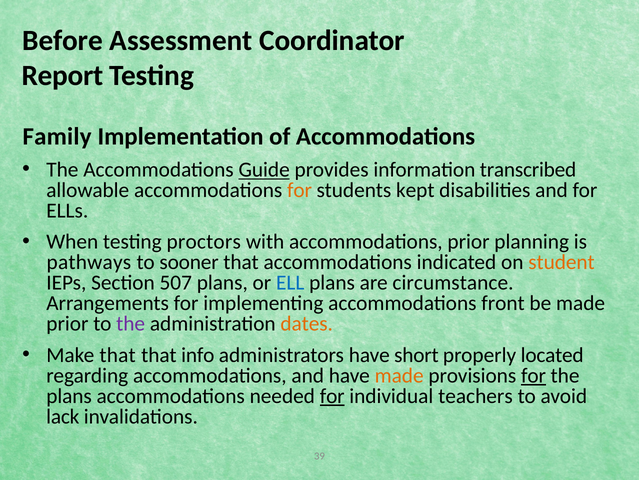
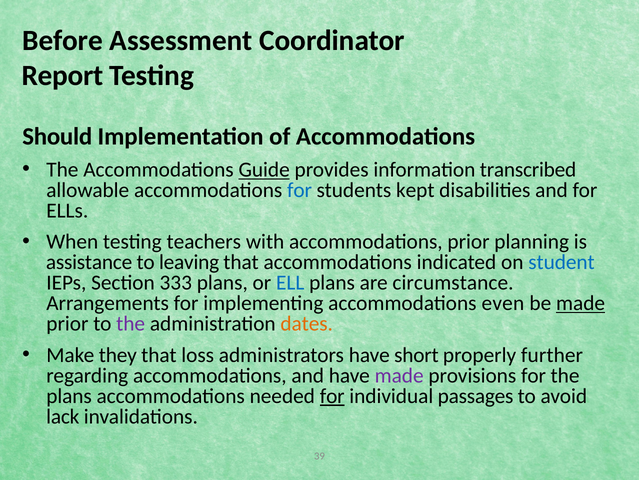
Family: Family -> Should (57, 137)
for colour: orange -> blue (300, 190)
proctors: proctors -> teachers (204, 242)
pathways: pathways -> assistance (89, 262)
sooner: sooner -> leaving (189, 262)
student colour: orange -> blue (562, 262)
507: 507 -> 333 (176, 282)
front: front -> even (503, 303)
made underline: none -> present (581, 303)
Make that: that -> they (118, 354)
info: info -> loss (198, 354)
located: located -> further (552, 354)
made colour: orange -> purple (399, 375)
for underline: present -> none (534, 375)
teachers: teachers -> passages (476, 395)
